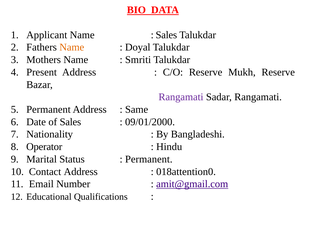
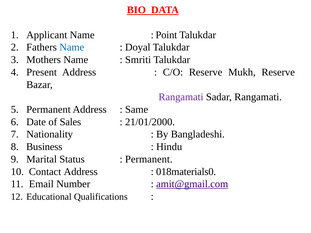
Sales: Sales -> Point (166, 35)
Name colour: orange -> blue (72, 47)
09/01/2000: 09/01/2000 -> 21/01/2000 (150, 122)
Operator: Operator -> Business (44, 147)
018attention0: 018attention0 -> 018materials0 (186, 172)
